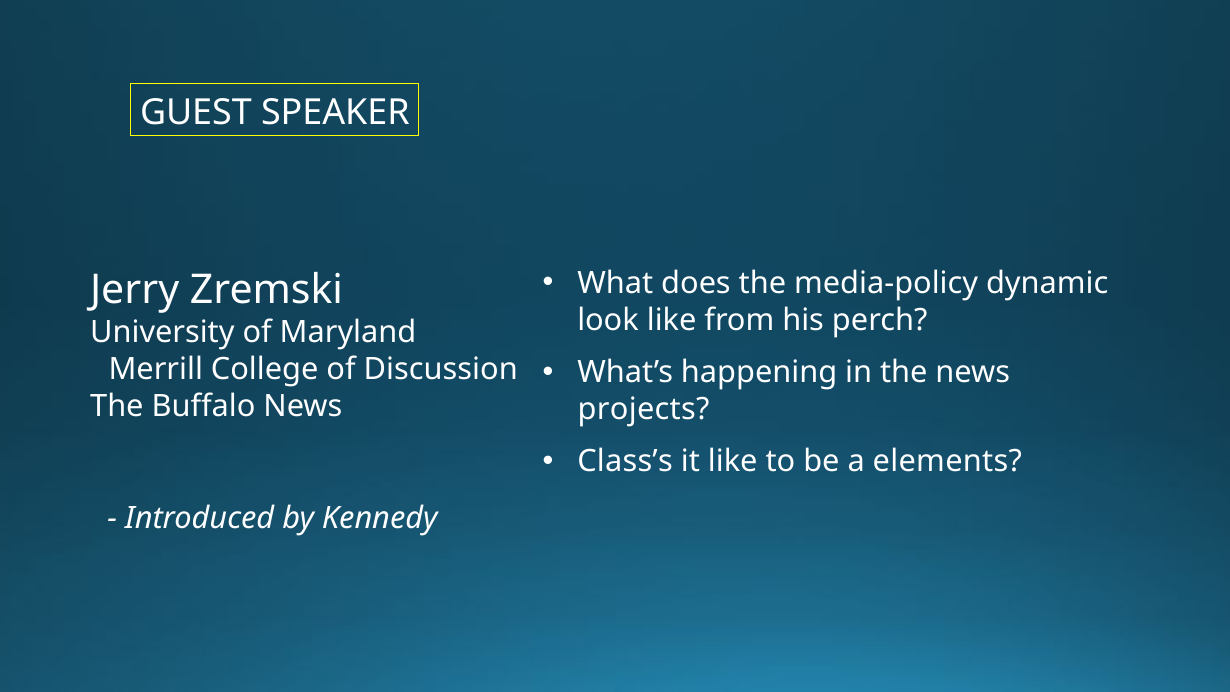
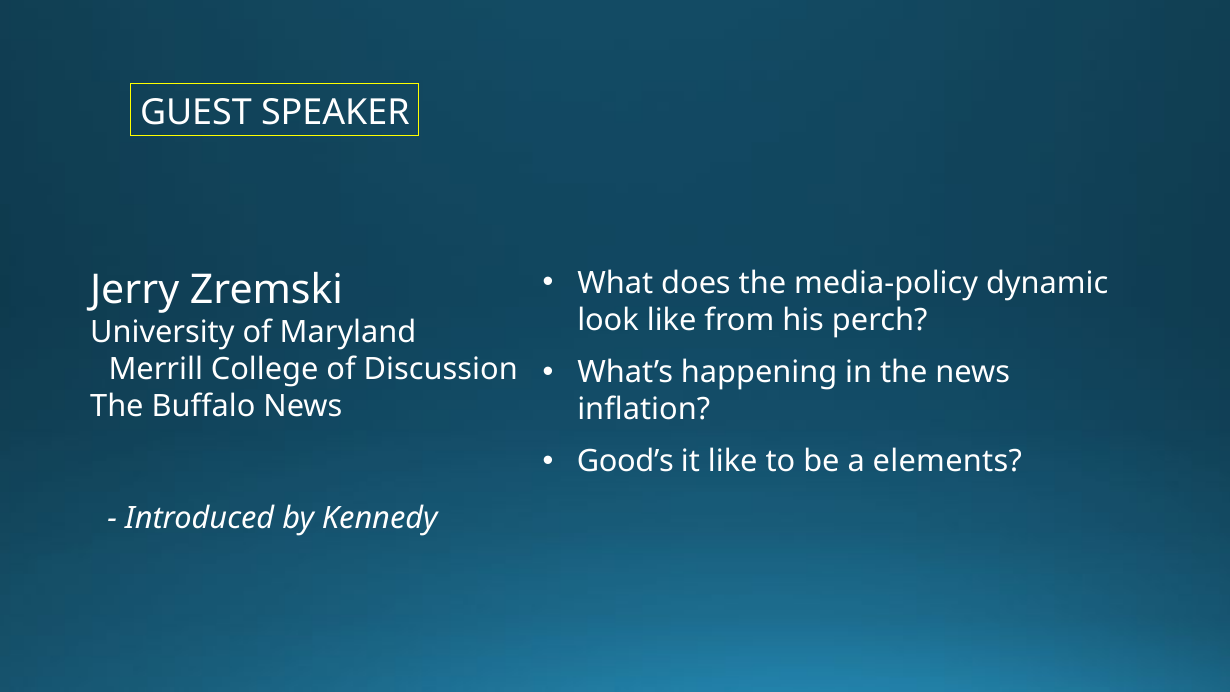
projects: projects -> inflation (644, 409)
Class’s: Class’s -> Good’s (625, 462)
